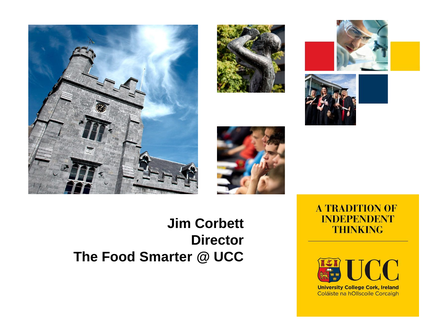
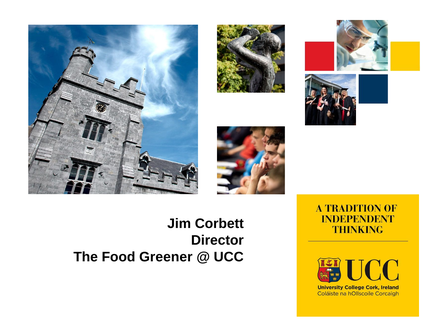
Smarter: Smarter -> Greener (166, 257)
